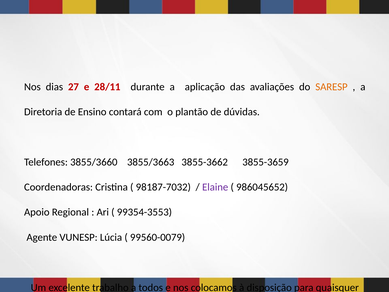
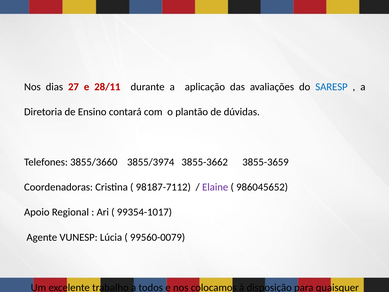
SARESP colour: orange -> blue (331, 87)
3855/3663: 3855/3663 -> 3855/3974 (151, 162)
98187-7032: 98187-7032 -> 98187-7112 (163, 187)
99354-3553: 99354-3553 -> 99354-1017 (144, 212)
